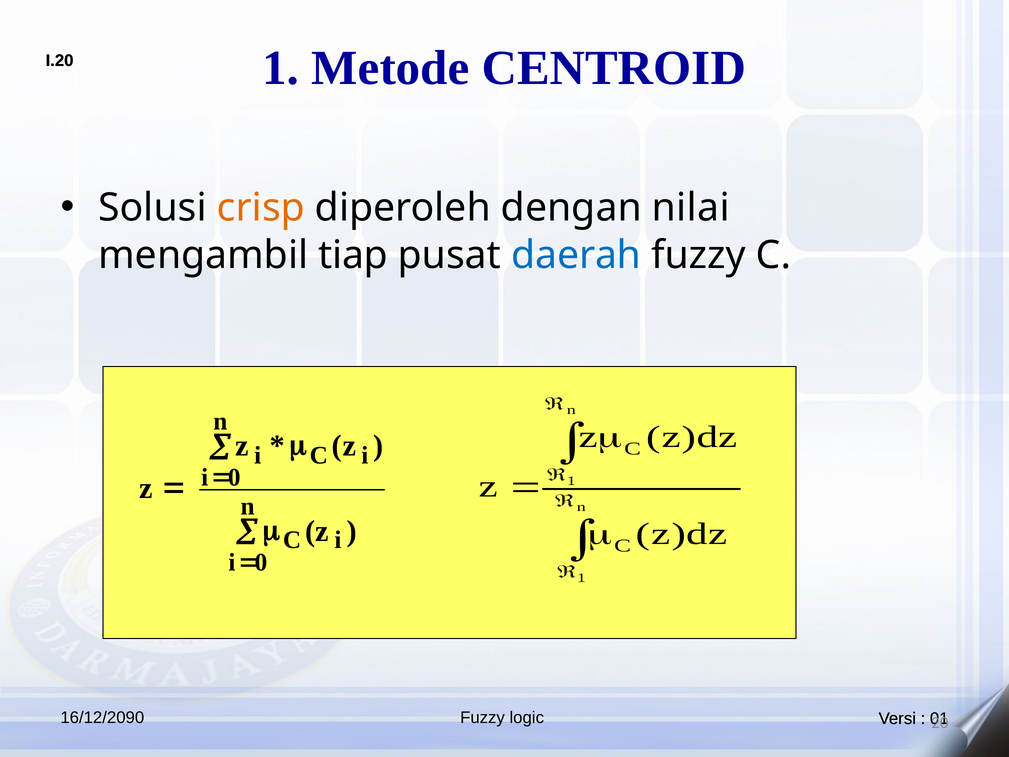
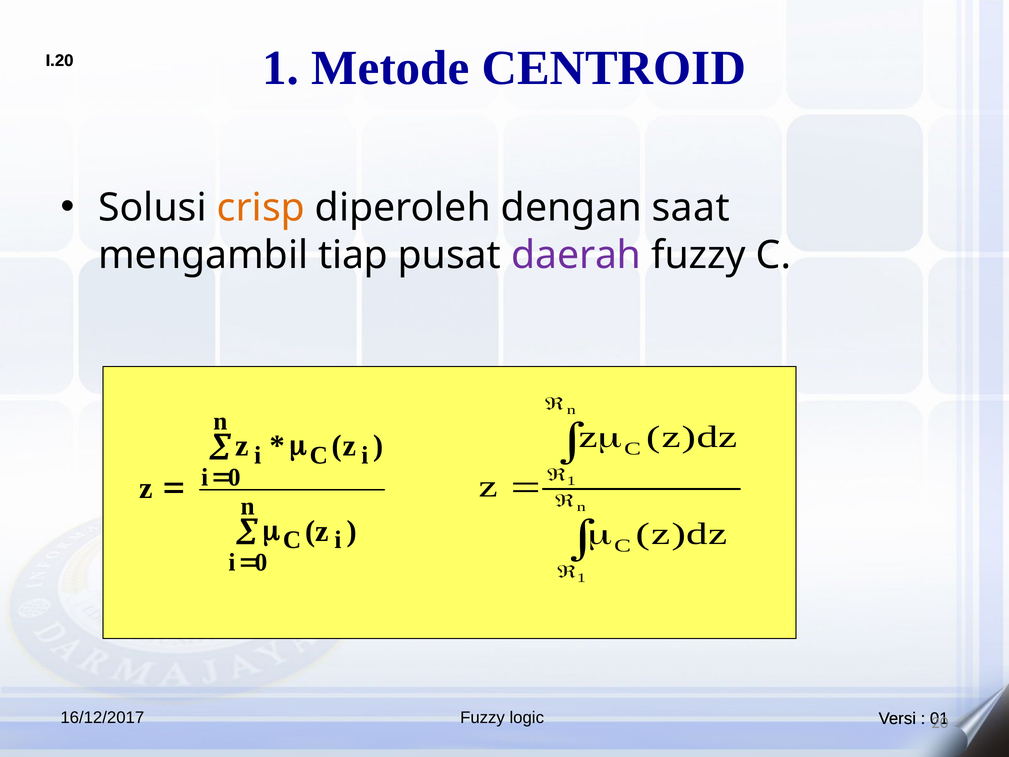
nilai: nilai -> saat (691, 208)
daerah colour: blue -> purple (576, 255)
16/12/2090: 16/12/2090 -> 16/12/2017 (102, 718)
